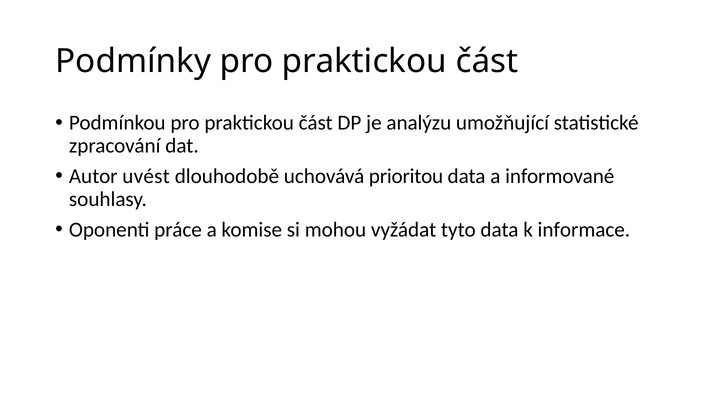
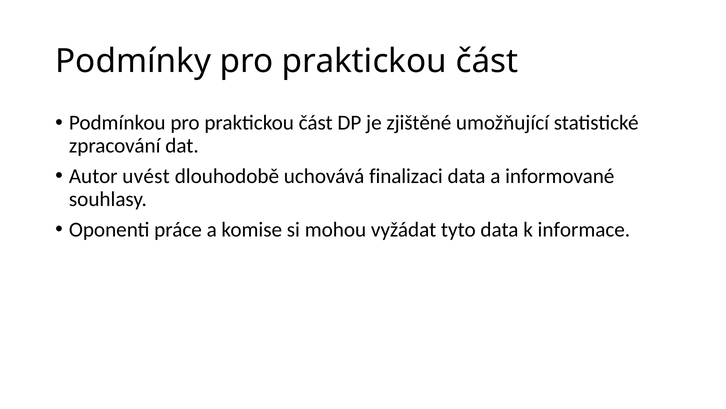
analýzu: analýzu -> zjištěné (419, 123)
prioritou: prioritou -> finalizaci (406, 176)
